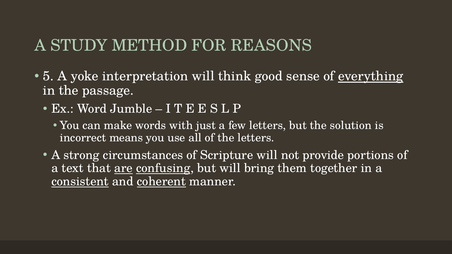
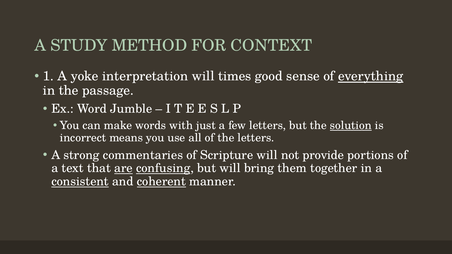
REASONS: REASONS -> CONTEXT (271, 46)
5: 5 -> 1 (48, 76)
think: think -> times (235, 76)
solution underline: none -> present (351, 126)
circumstances: circumstances -> commentaries (143, 155)
